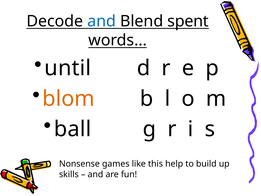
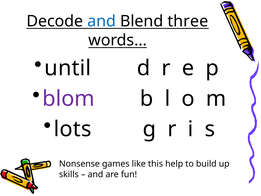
spent: spent -> three (188, 21)
blom colour: orange -> purple (68, 99)
ball: ball -> lots (73, 129)
